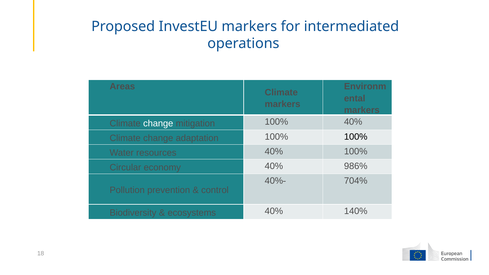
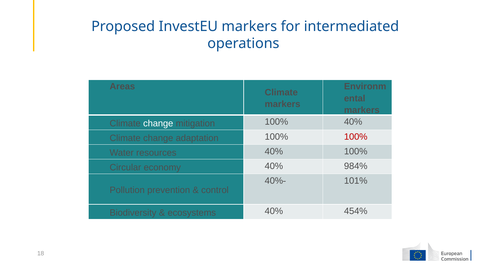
100% colour: black -> red (356, 137)
986%: 986% -> 984% (356, 166)
704%: 704% -> 101% (356, 181)
140%: 140% -> 454% (356, 211)
